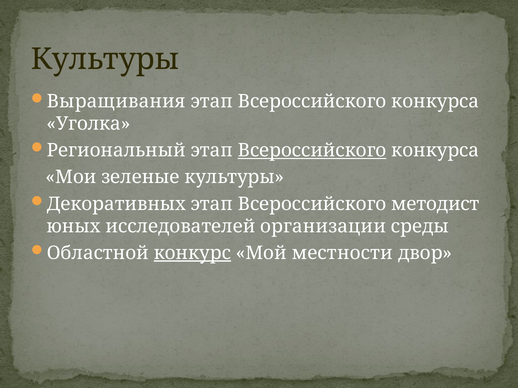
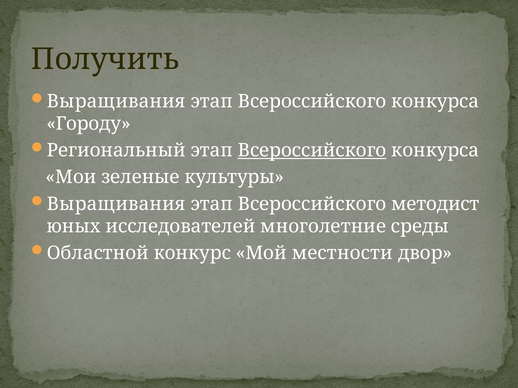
Культуры: Культуры -> Получить (105, 59)
Уголка: Уголка -> Городу (89, 124)
Декоративных: Декоративных -> Выращивания (116, 204)
организации: организации -> многолетние (323, 227)
конкурс underline: present -> none (192, 253)
